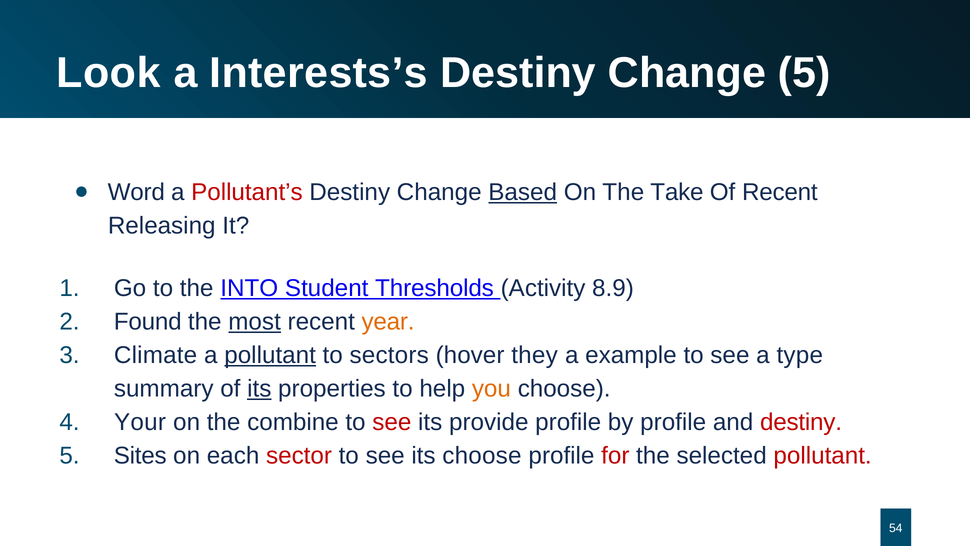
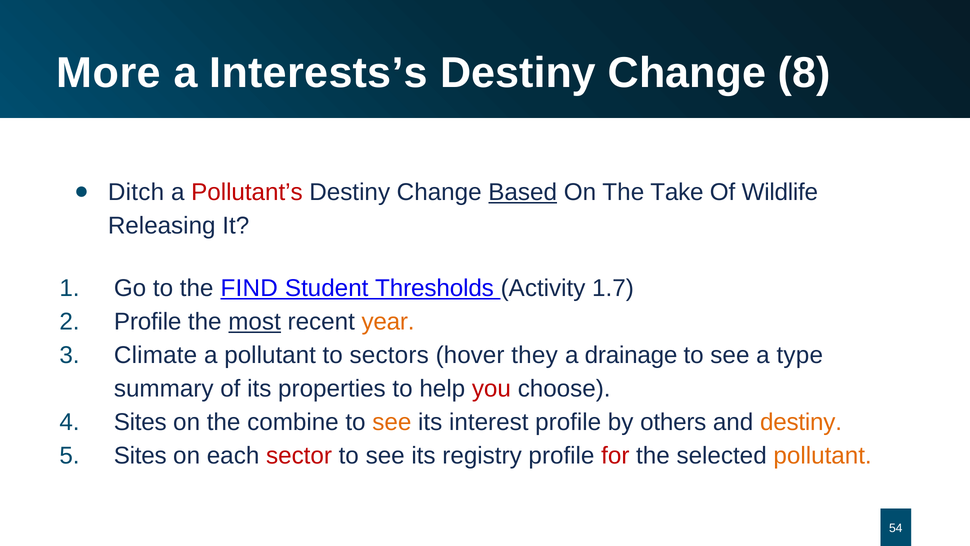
Look: Look -> More (109, 73)
Change 5: 5 -> 8 (804, 73)
Word: Word -> Ditch (136, 192)
Of Recent: Recent -> Wildlife (780, 192)
INTO: INTO -> FIND (249, 288)
8.9: 8.9 -> 1.7 (613, 288)
Found: Found -> Profile (148, 321)
pollutant underline: present -> none (270, 355)
example: example -> drainage (631, 355)
its underline: present -> none (259, 388)
you colour: orange -> red (491, 388)
Your: Your -> Sites (140, 422)
see colour: red -> orange (392, 422)
provide: provide -> interest (489, 422)
by profile: profile -> others (673, 422)
destiny colour: red -> orange (801, 422)
its choose: choose -> registry (482, 455)
pollutant colour: red -> orange (823, 455)
